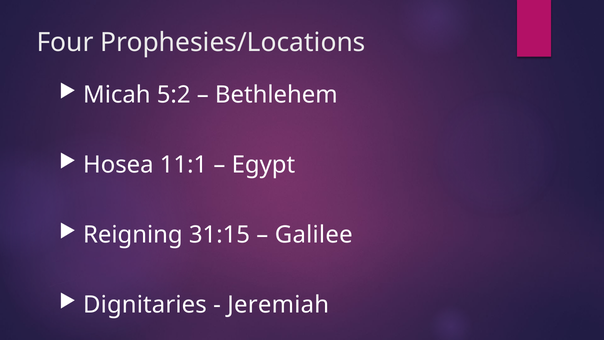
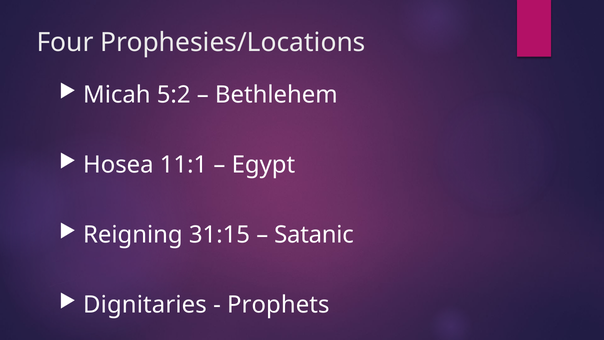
Galilee: Galilee -> Satanic (314, 235)
Jeremiah: Jeremiah -> Prophets (278, 305)
